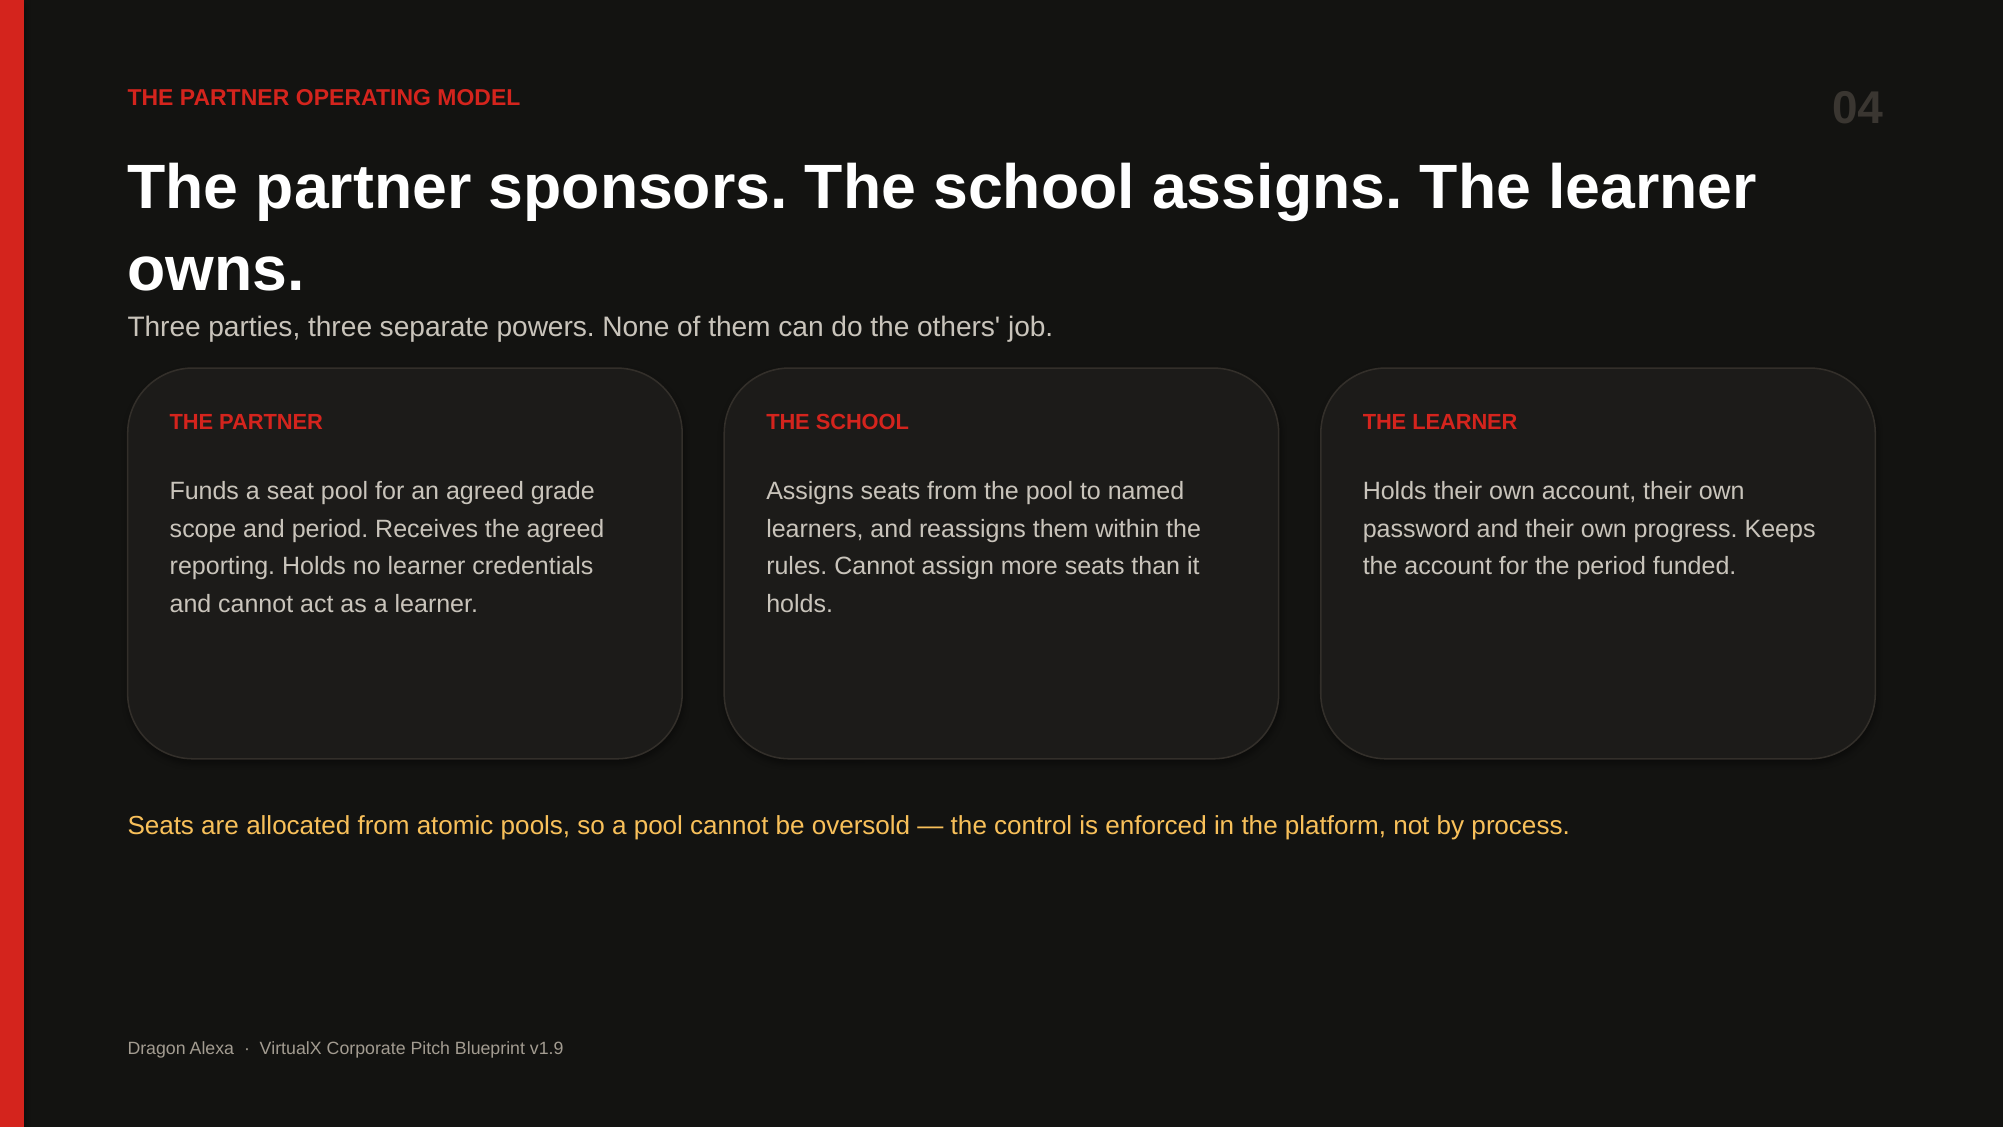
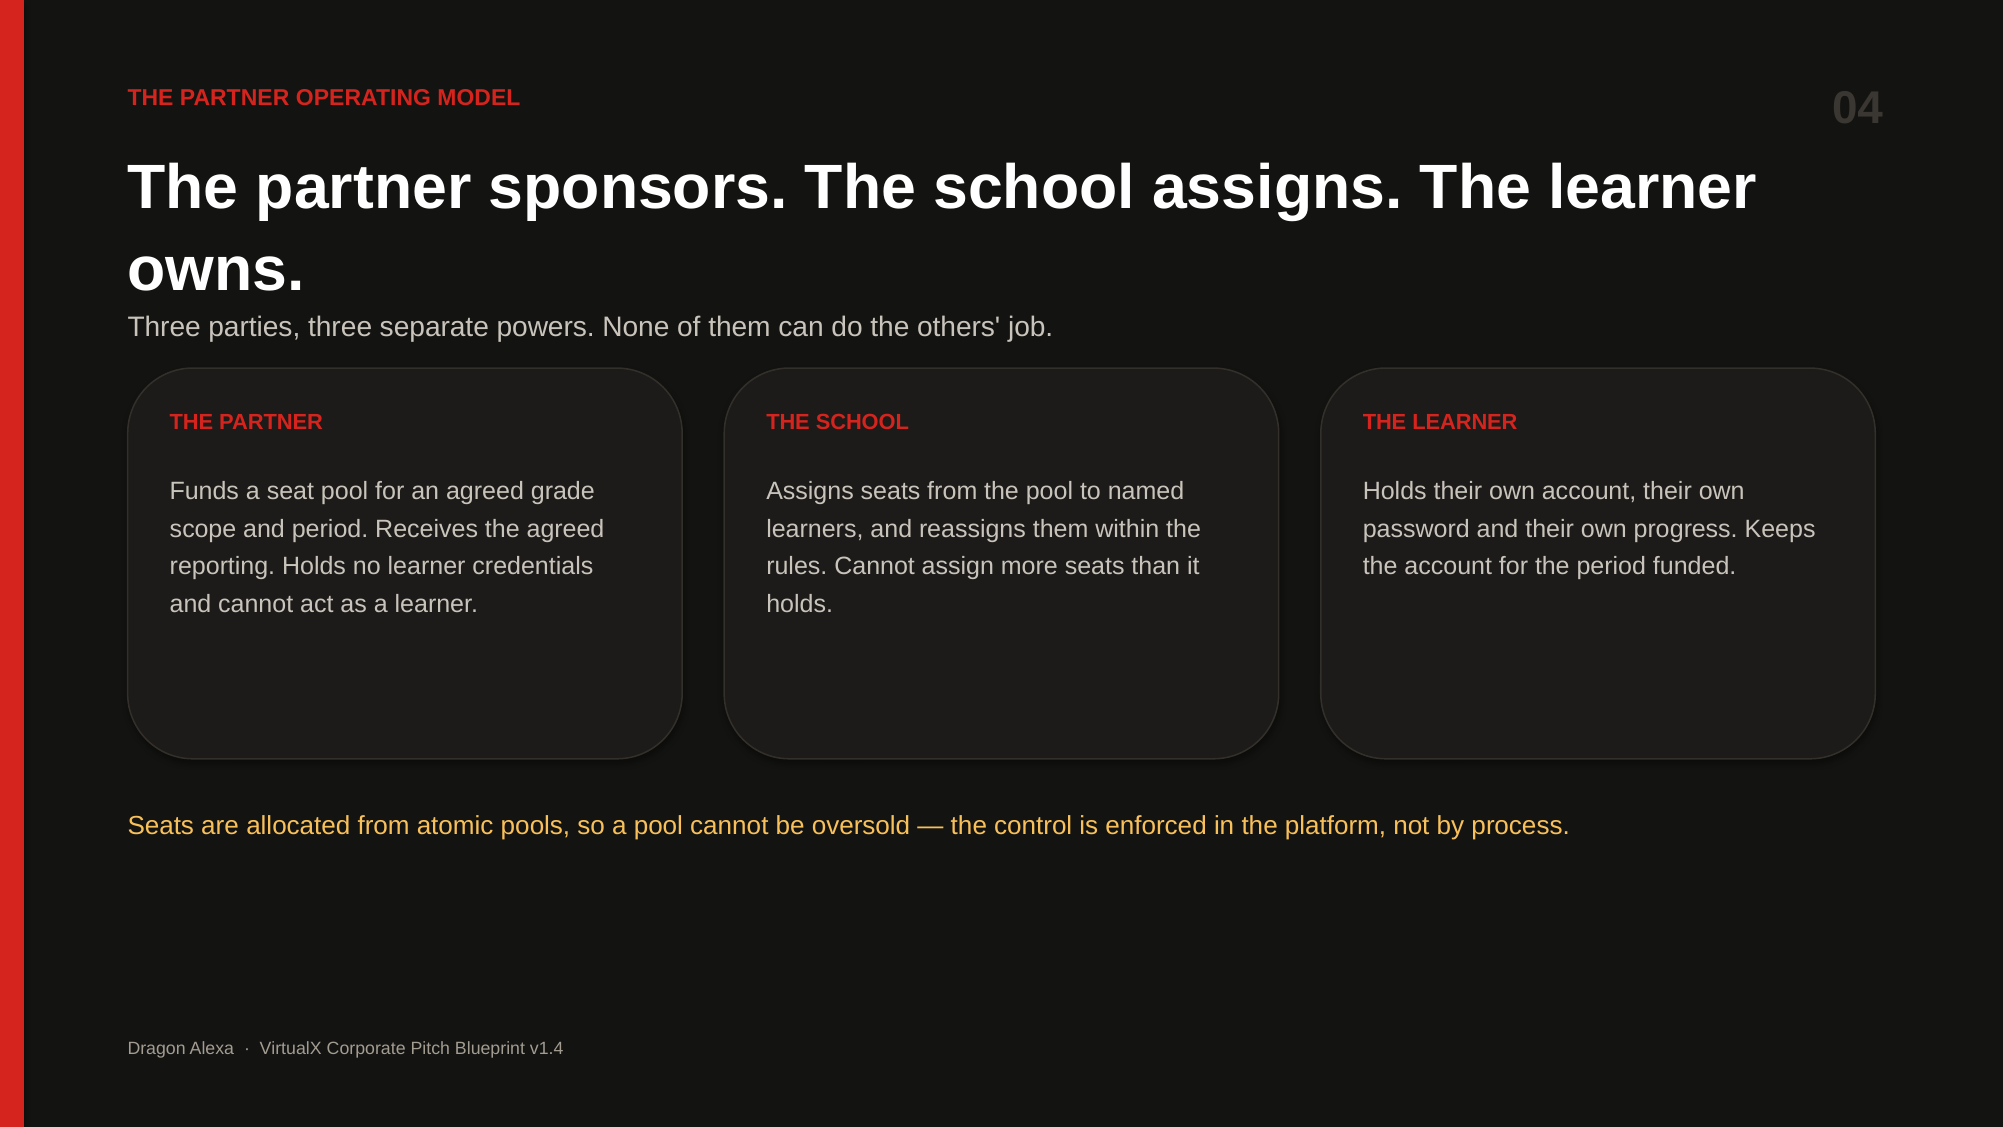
v1.9: v1.9 -> v1.4 (547, 1049)
